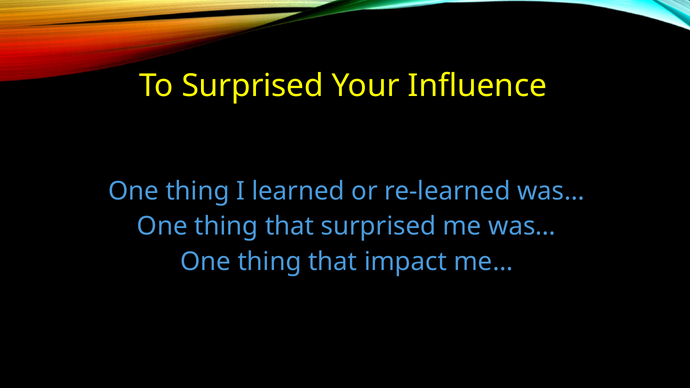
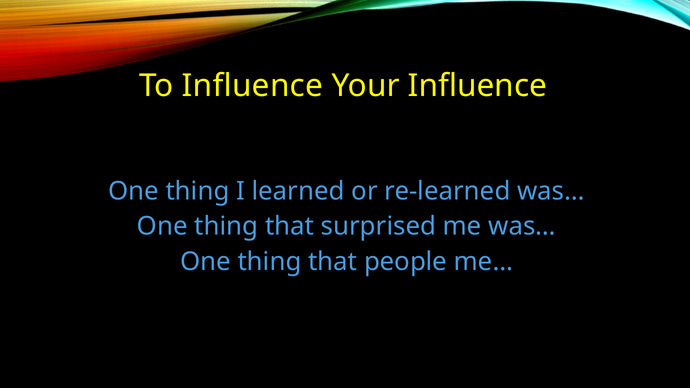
To Surprised: Surprised -> Influence (252, 86)
impact: impact -> people (406, 262)
